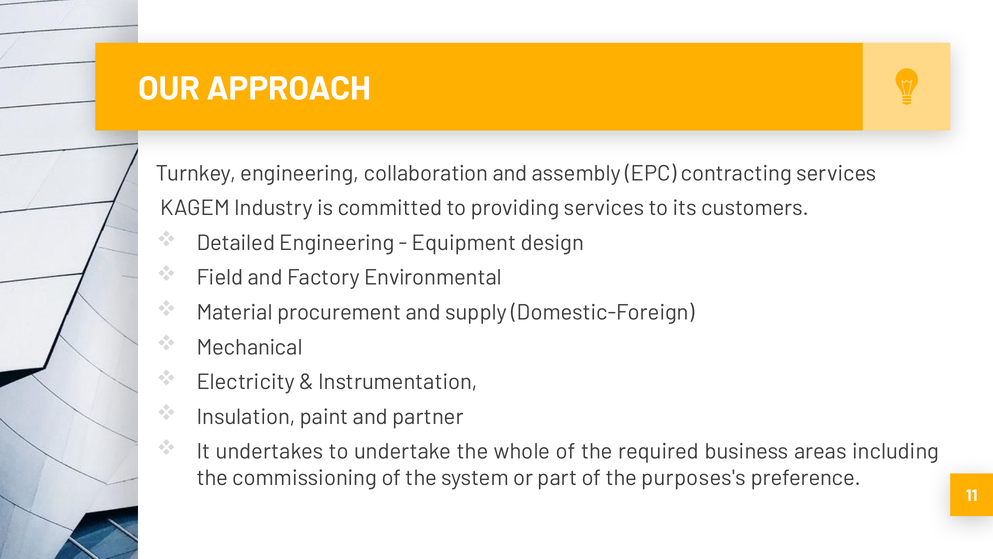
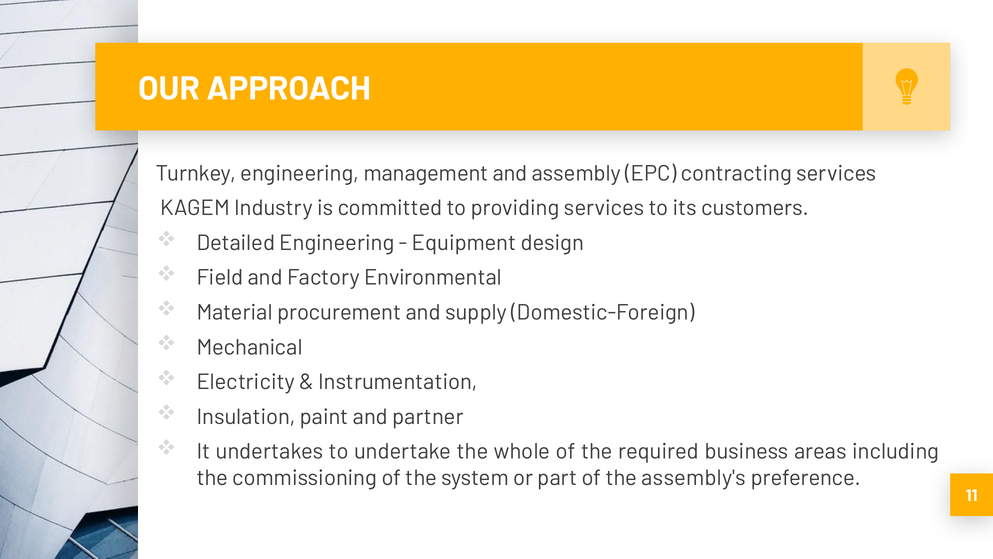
collaboration: collaboration -> management (426, 173)
purposes's: purposes's -> assembly's (694, 478)
